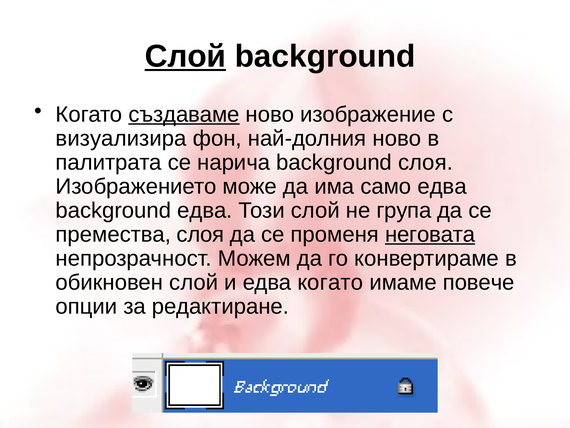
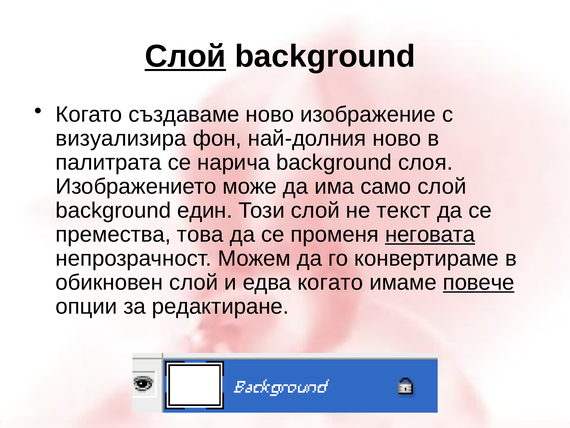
създаваме underline: present -> none (184, 114)
само едва: едва -> слой (442, 186)
background едва: едва -> един (205, 210)
група: група -> текст (404, 210)
премества слоя: слоя -> това (200, 234)
повече underline: none -> present (479, 282)
